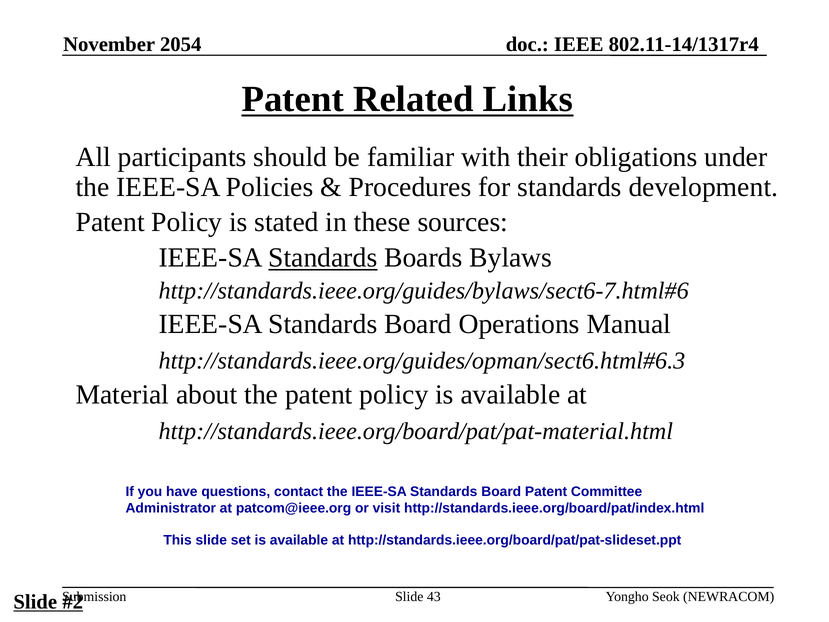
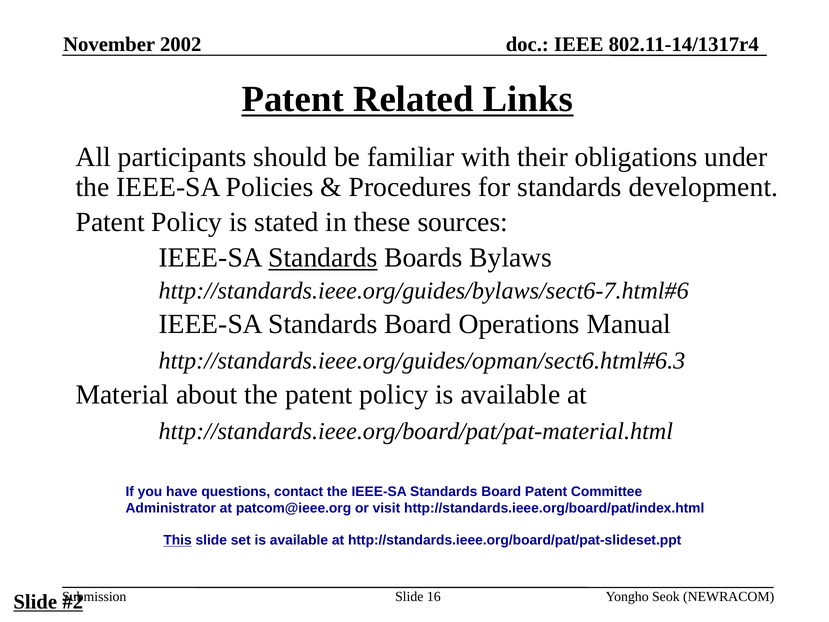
2054: 2054 -> 2002 (181, 44)
This underline: none -> present (178, 540)
43: 43 -> 16 (434, 596)
